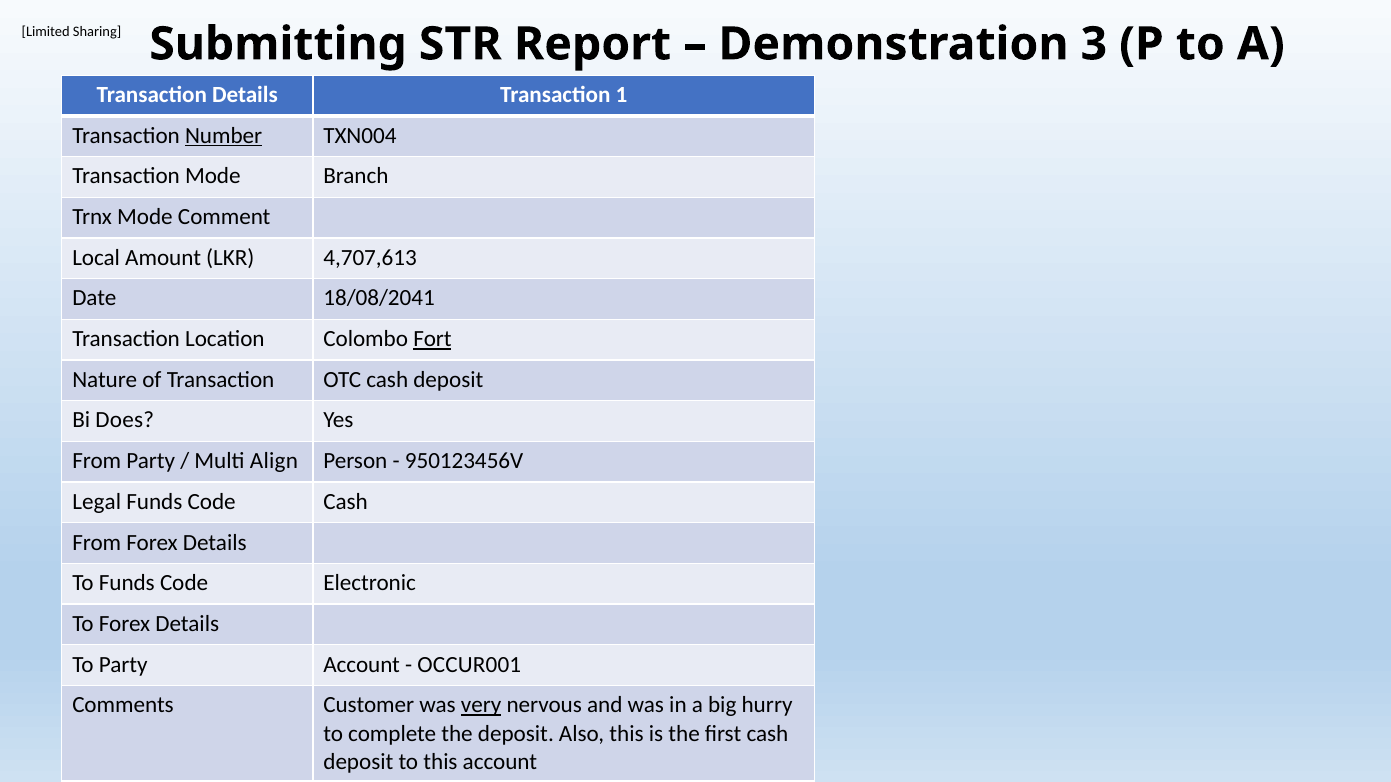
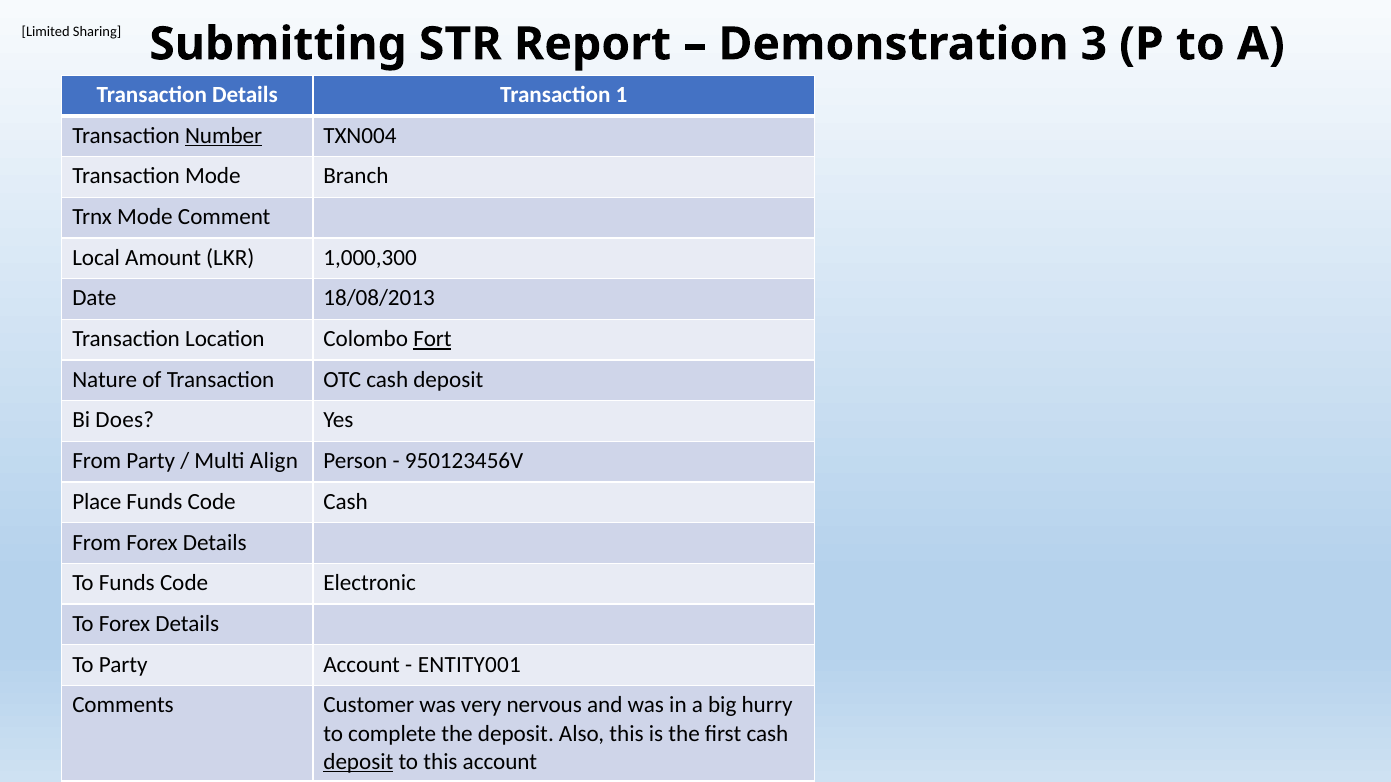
4,707,613: 4,707,613 -> 1,000,300 (370, 258)
18/08/2041: 18/08/2041 -> 18/08/2013 (379, 298)
Legal: Legal -> Place (97, 502)
OCCUR001: OCCUR001 -> ENTITY001 (469, 665)
very underline: present -> none (481, 705)
deposit underline: none -> present (358, 762)
